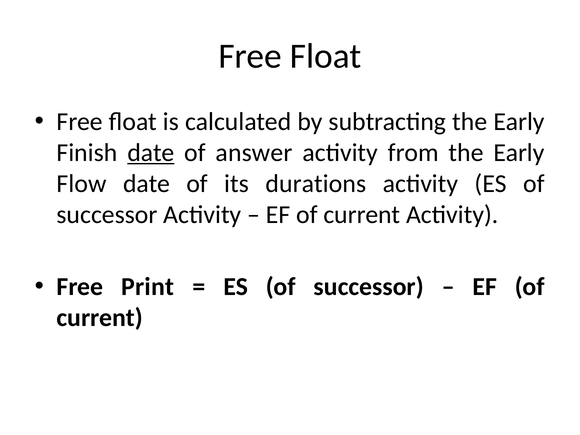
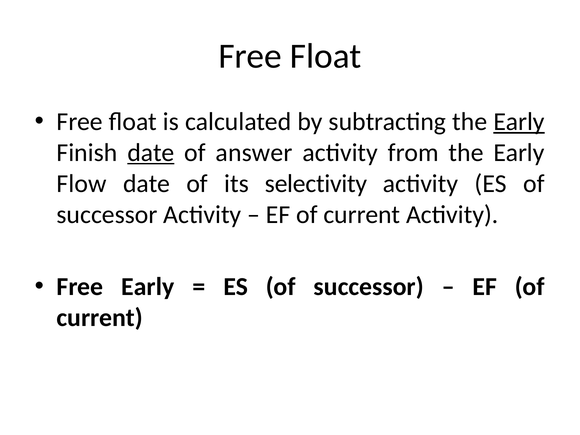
Early underline: none -> present (519, 122)
durations: durations -> selectivity (316, 184)
Free Print: Print -> Early (148, 287)
